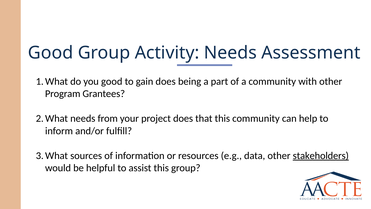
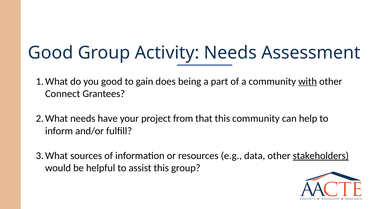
with underline: none -> present (308, 81)
Program: Program -> Connect (63, 94)
from: from -> have (108, 118)
project does: does -> from (183, 118)
